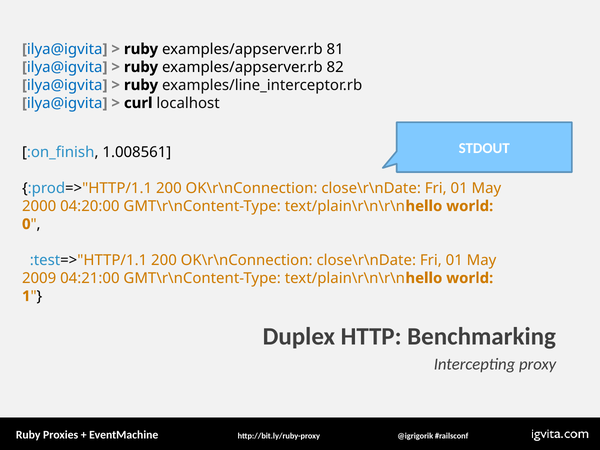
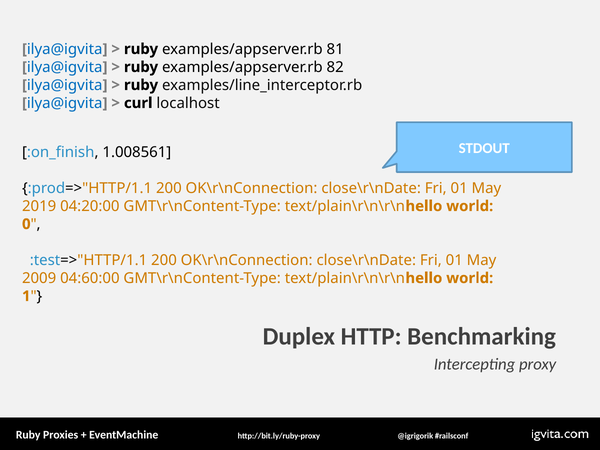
2000: 2000 -> 2019 (39, 206)
04:21:00: 04:21:00 -> 04:60:00 (90, 278)
